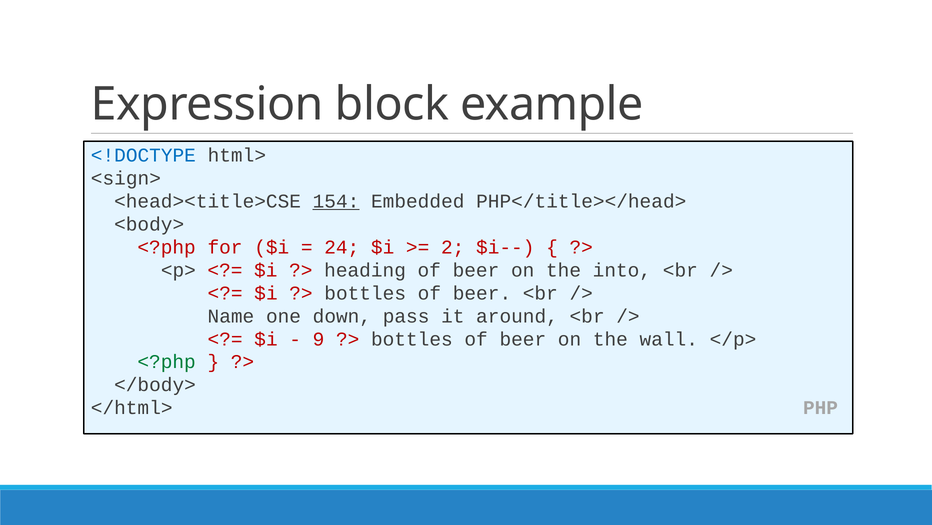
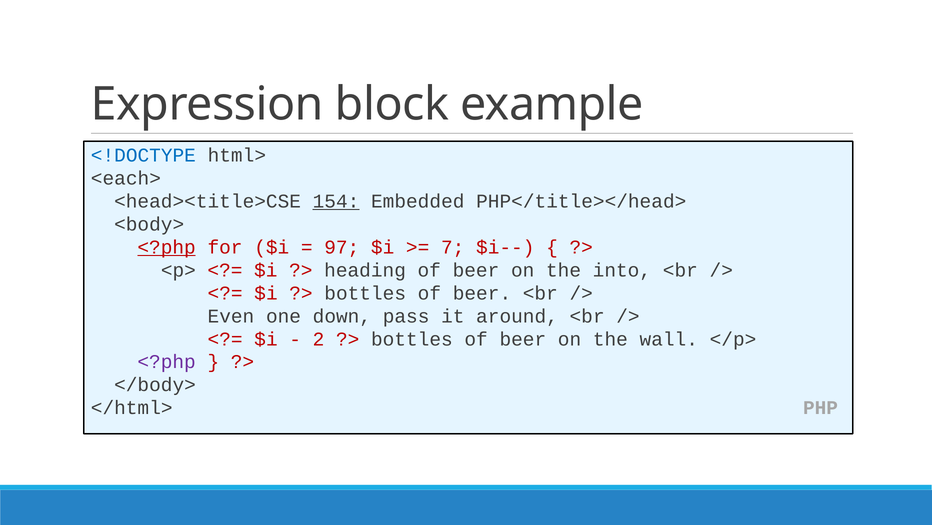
<sign>: <sign> -> <each> (126, 178)
<?php underline: none -> present (167, 247)
24: 24 -> 97 (342, 247)
2: 2 -> 7 (453, 247)
Name: Name -> Even (231, 316)
9: 9 -> 2 (318, 339)
<?php colour: green -> purple (167, 362)
